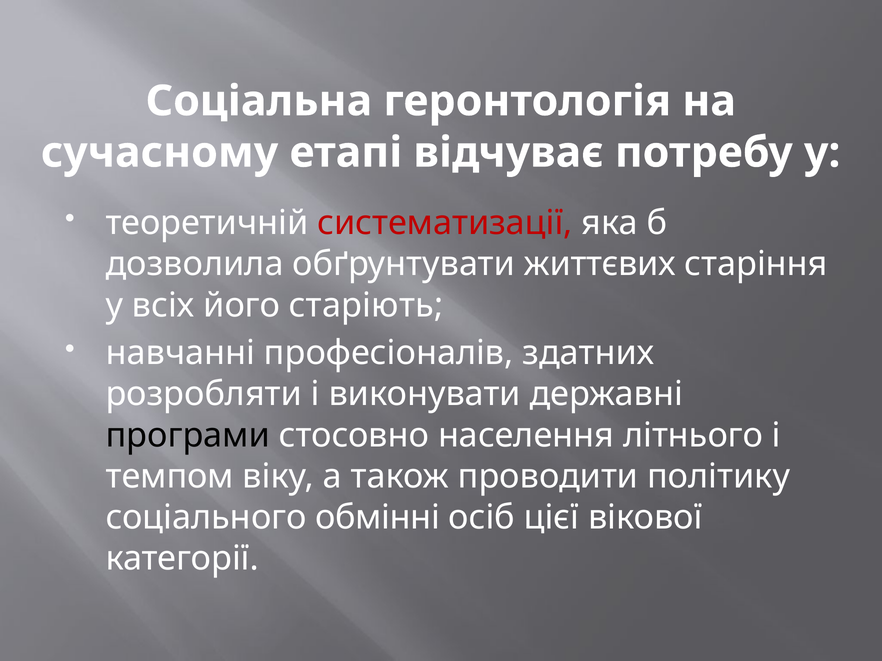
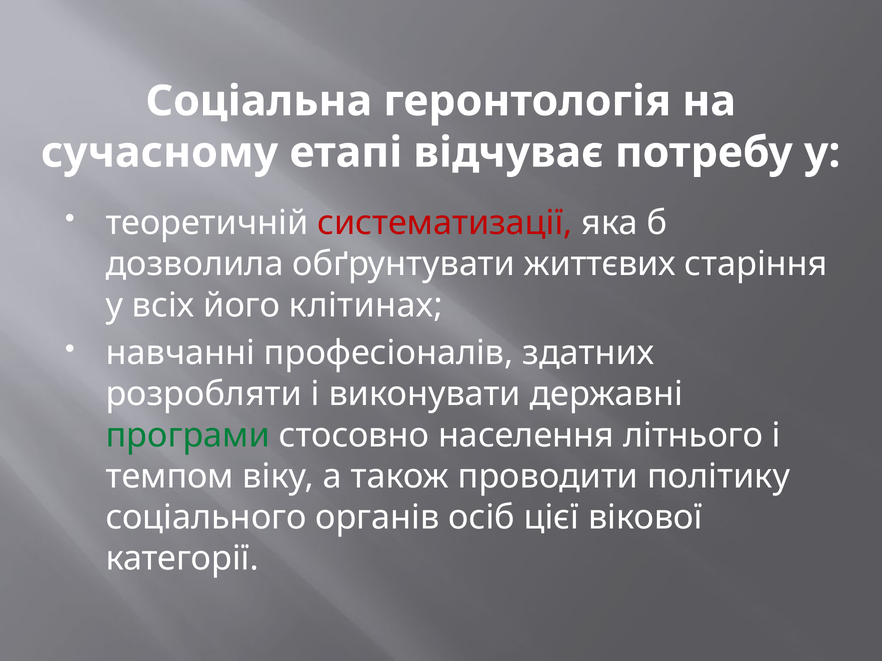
старіють: старіють -> клітинах (366, 305)
програми colour: black -> green (188, 436)
обмінні: обмінні -> органів (377, 518)
